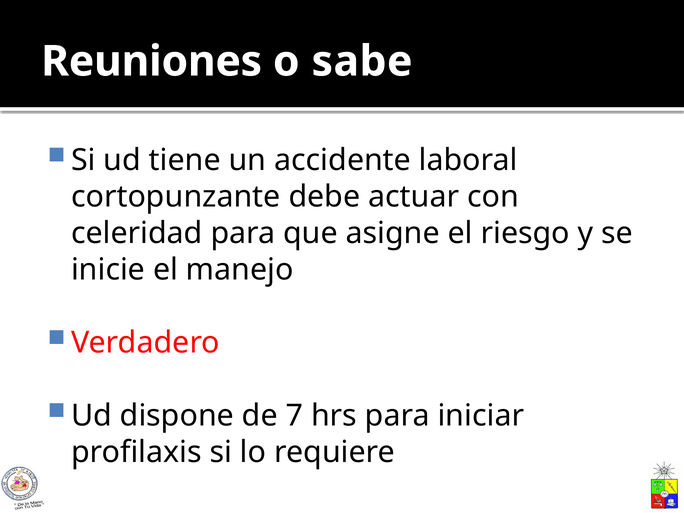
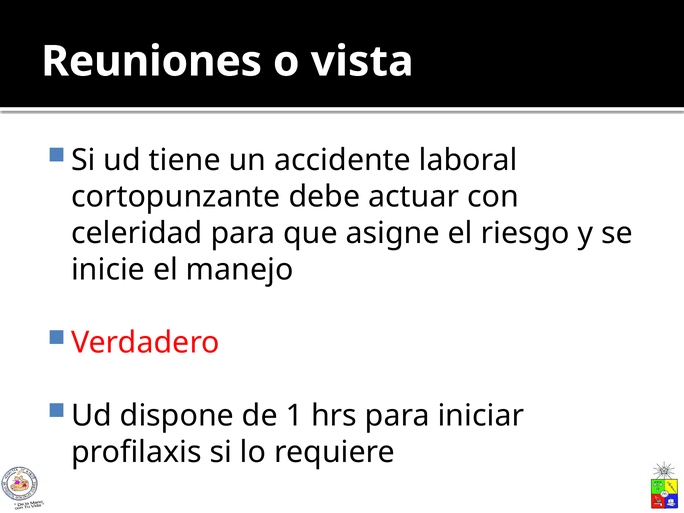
sabe: sabe -> vista (362, 61)
7: 7 -> 1 (294, 416)
